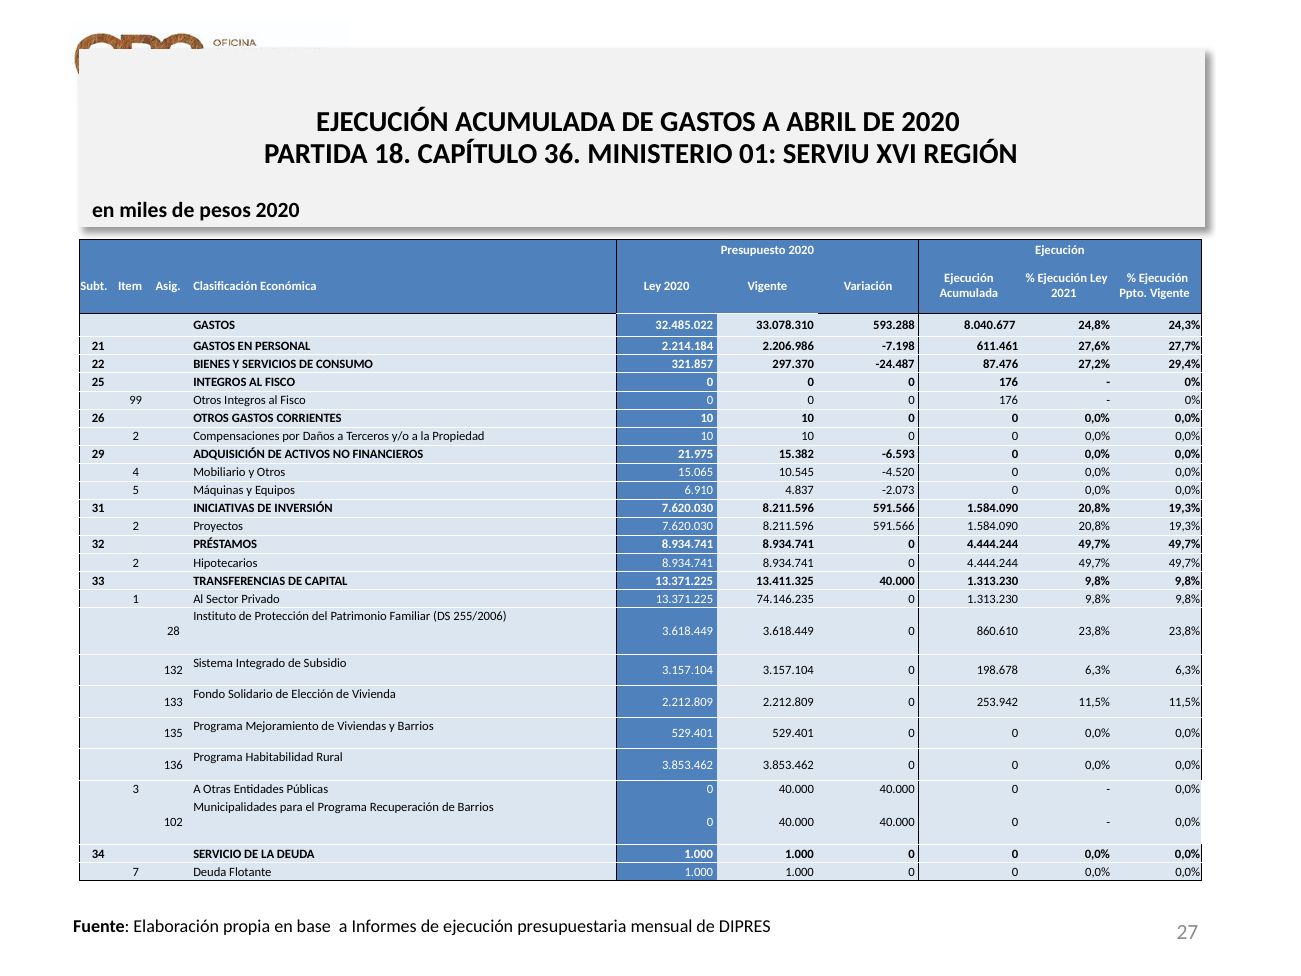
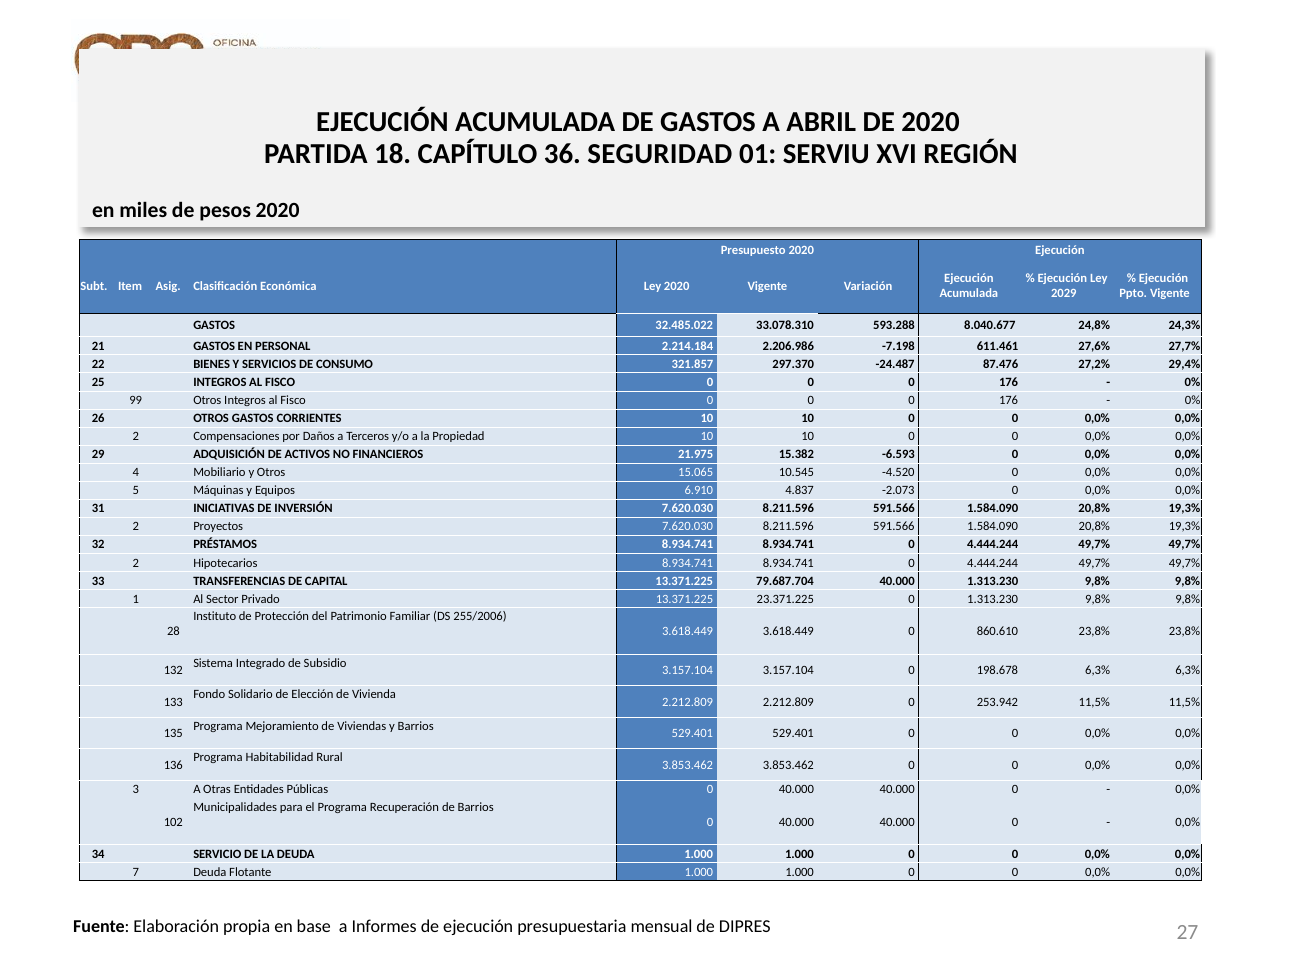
MINISTERIO: MINISTERIO -> SEGURIDAD (660, 154)
2021: 2021 -> 2029 (1064, 294)
13.411.325: 13.411.325 -> 79.687.704 (785, 581)
74.146.235: 74.146.235 -> 23.371.225 (785, 599)
